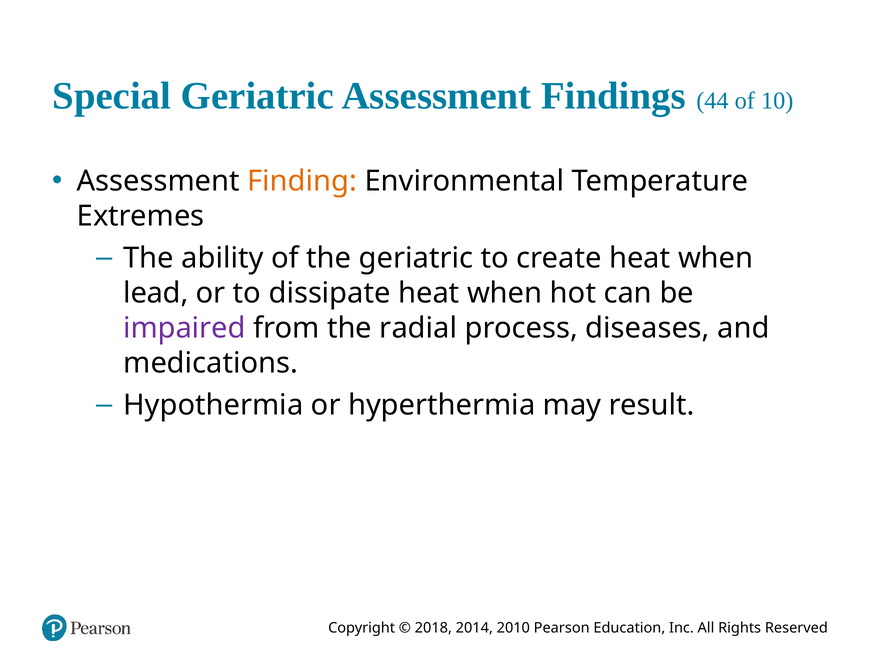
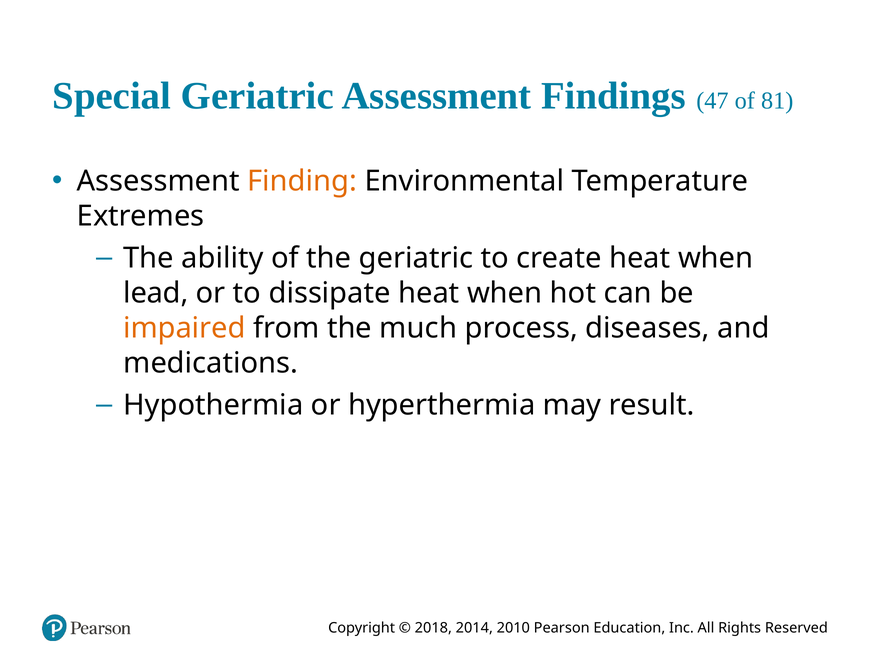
44: 44 -> 47 (712, 101)
10: 10 -> 81 (777, 101)
impaired colour: purple -> orange (184, 328)
radial: radial -> much (418, 328)
